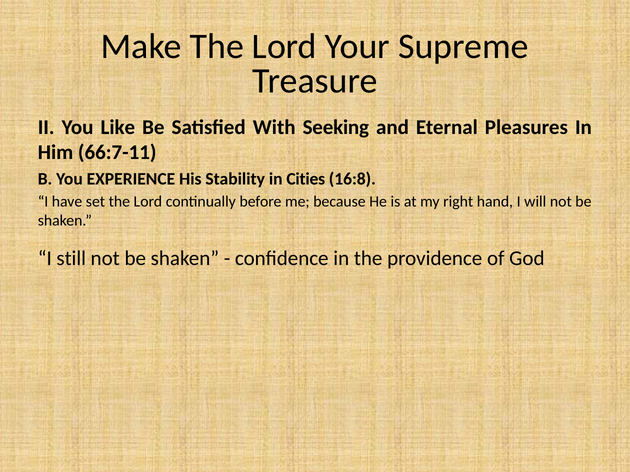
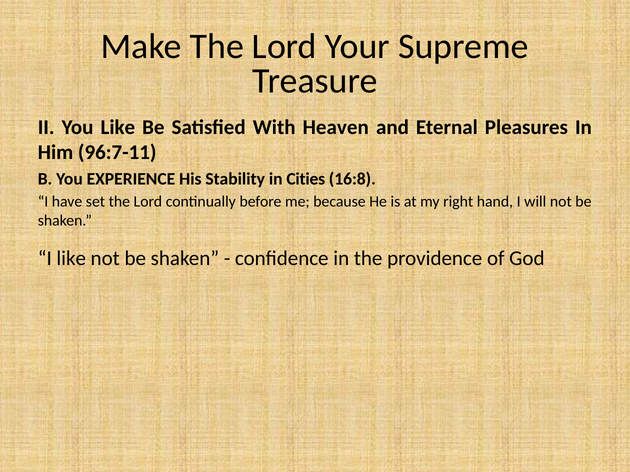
Seeking: Seeking -> Heaven (336, 127)
66:7-11: 66:7-11 -> 96:7-11 (117, 153)
I still: still -> like (71, 259)
